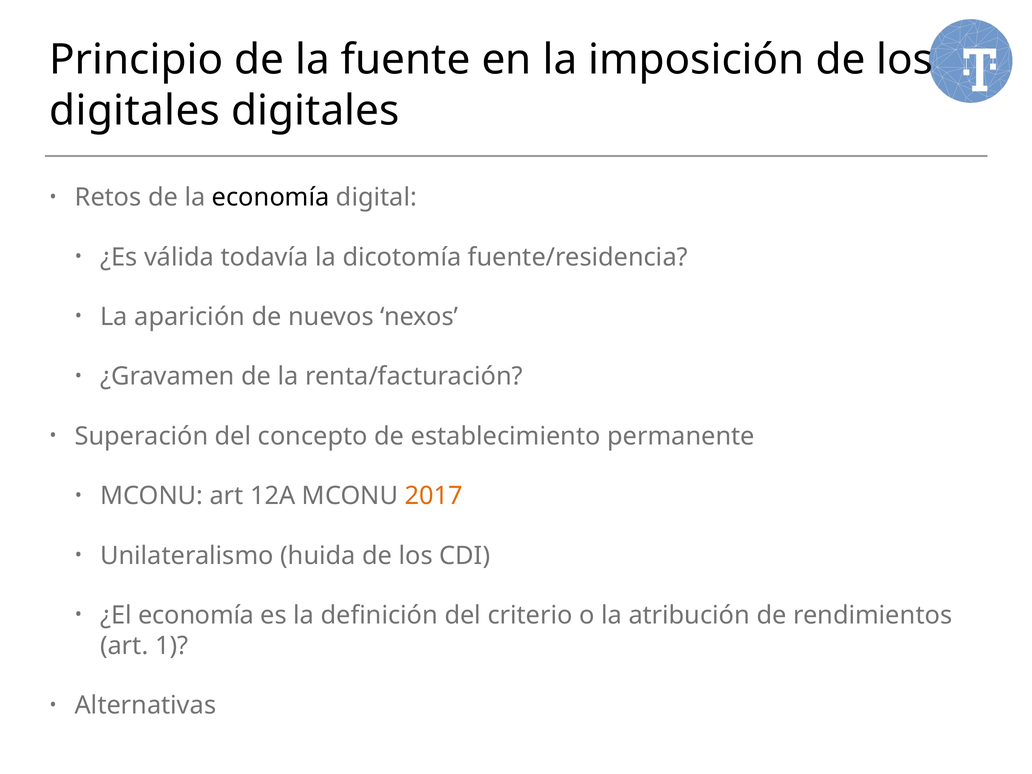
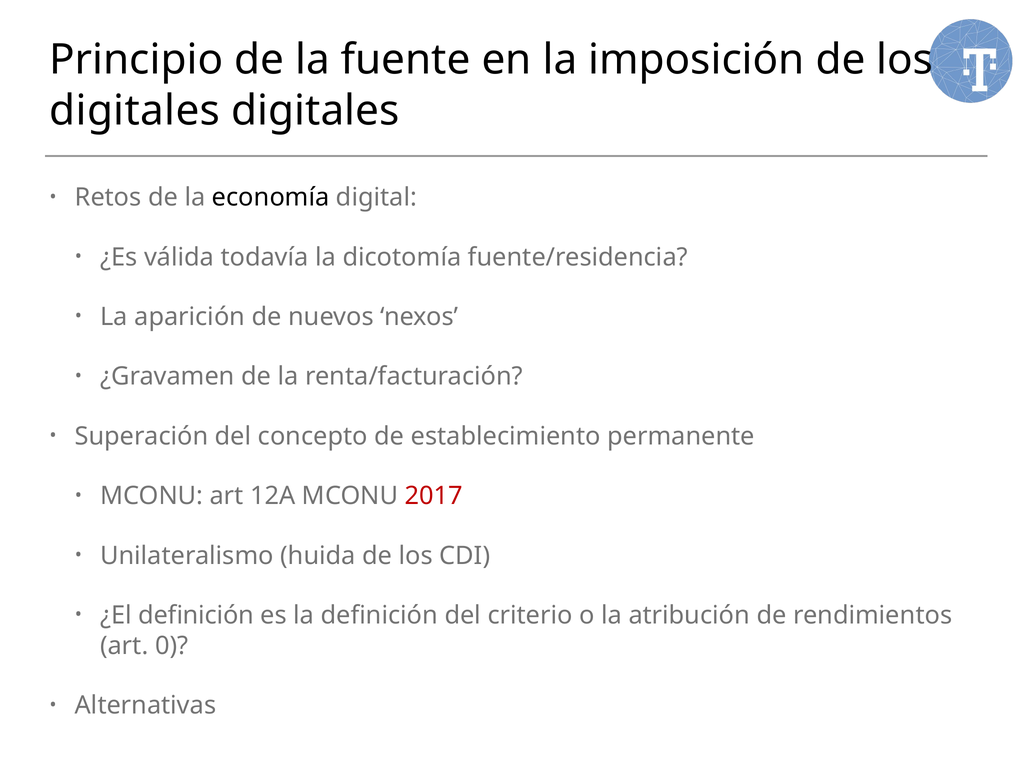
2017 colour: orange -> red (434, 496)
¿El economía: economía -> definición (196, 615)
1: 1 -> 0 (172, 646)
